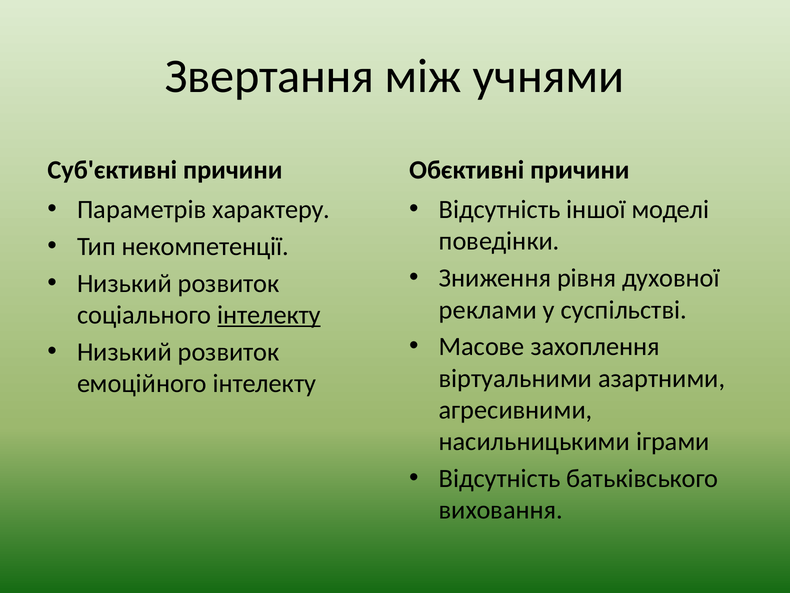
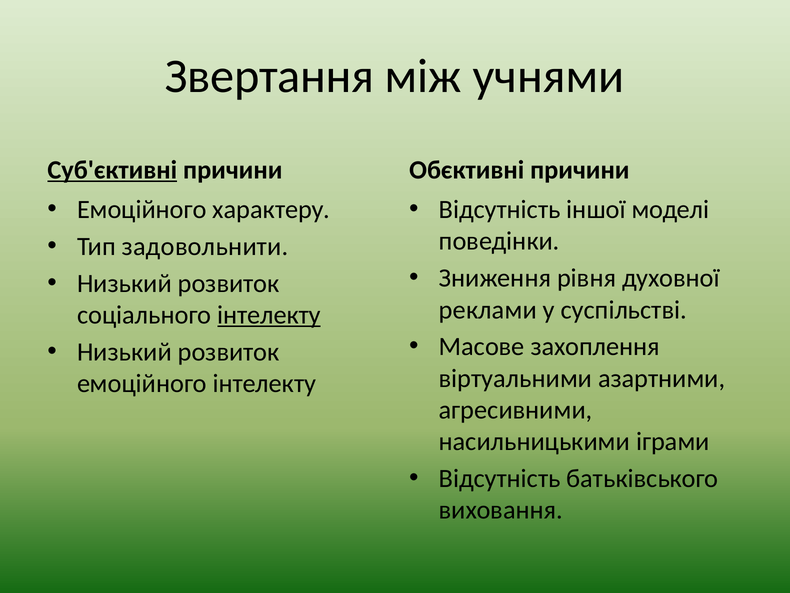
Суб'єктивні underline: none -> present (112, 170)
Параметрів: Параметрів -> Емоційного (142, 209)
некомпетенції: некомпетенції -> задовольнити (205, 246)
